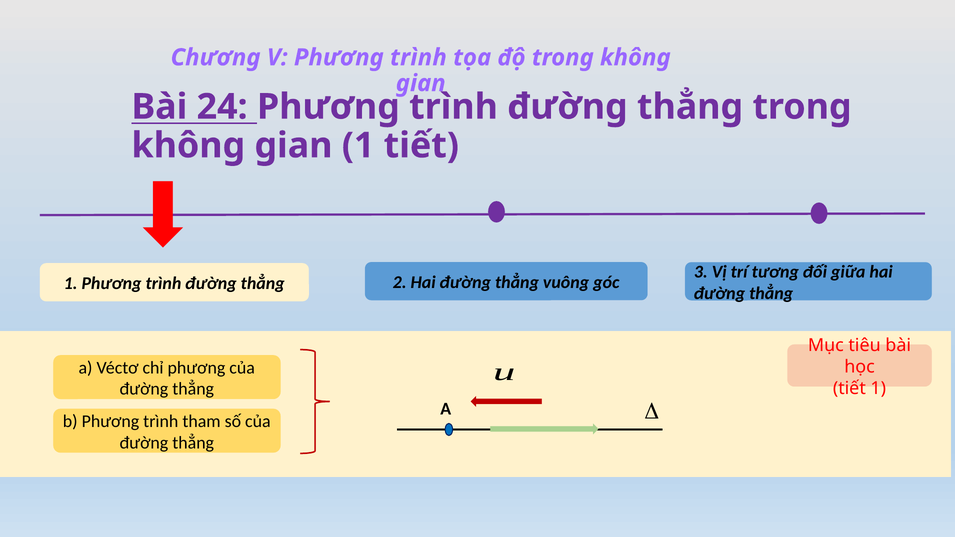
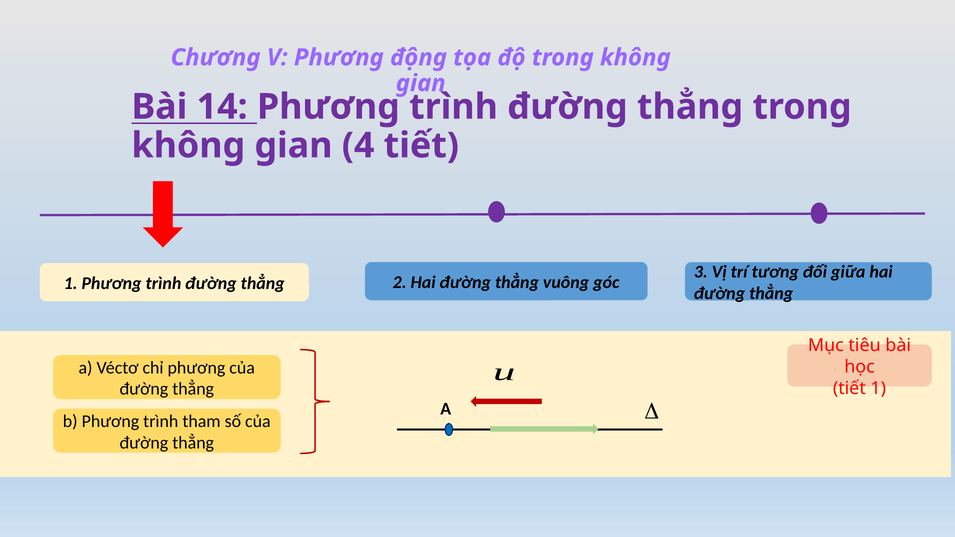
V Phương trình: trình -> động (419, 58)
24: 24 -> 14 (222, 107)
gian 1: 1 -> 4 (358, 146)
